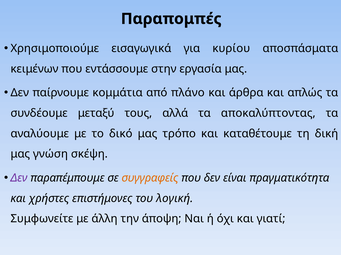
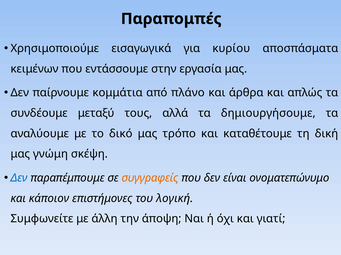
αποκαλύπτοντας: αποκαλύπτοντας -> δημιουργήσουμε (268, 113)
γνώση: γνώση -> γνώμη (50, 154)
Δεν colour: purple -> blue (19, 178)
πραγματικότητα: πραγματικότητα -> ονοματεπώνυμο (289, 178)
χρήστες: χρήστες -> κάποιον (49, 199)
